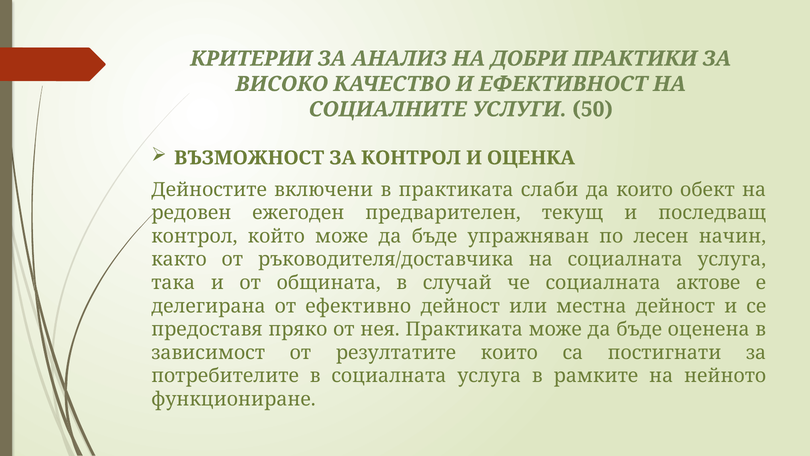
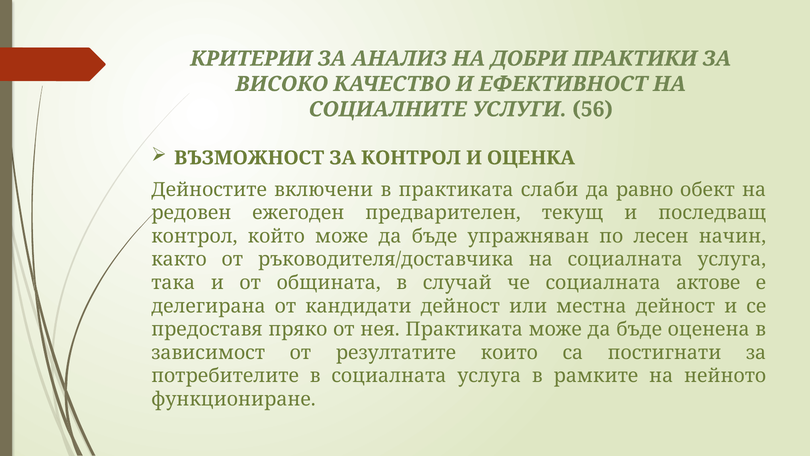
50: 50 -> 56 (593, 109)
да които: които -> равно (645, 190)
ефективно: ефективно -> кандидати (358, 306)
